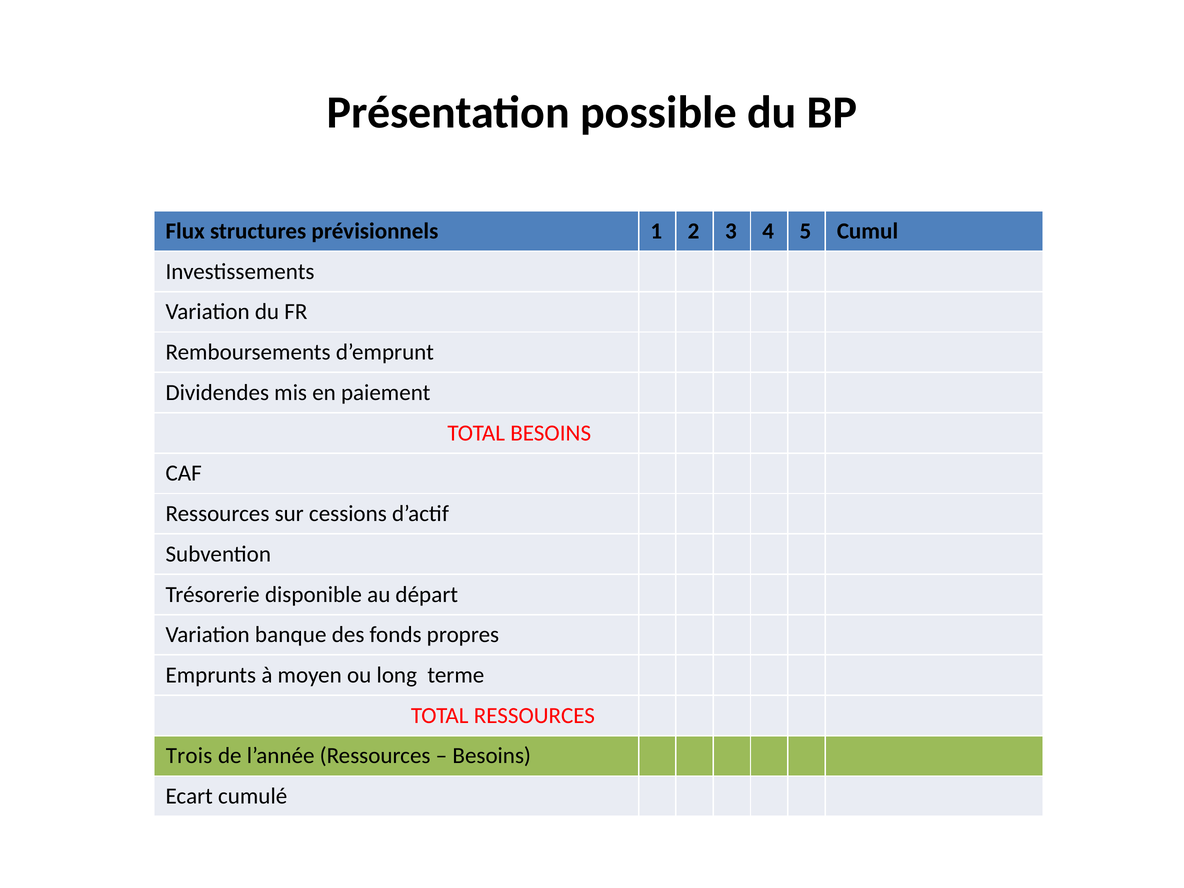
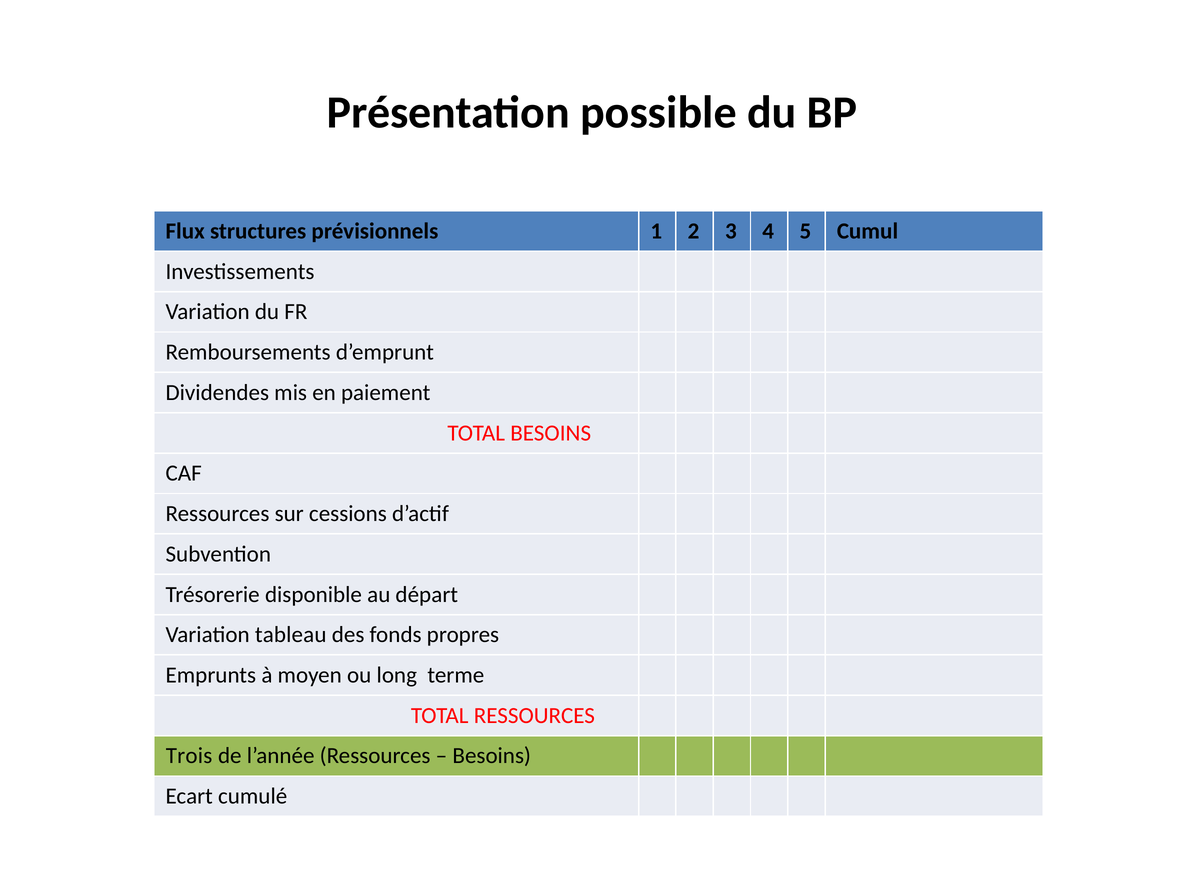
banque: banque -> tableau (291, 635)
